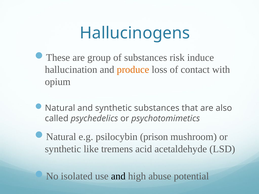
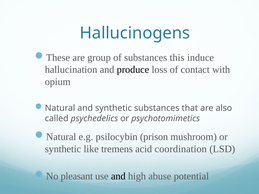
risk: risk -> this (177, 58)
produce colour: orange -> black (133, 70)
acetaldehyde: acetaldehyde -> coordination (181, 149)
isolated: isolated -> pleasant (77, 176)
